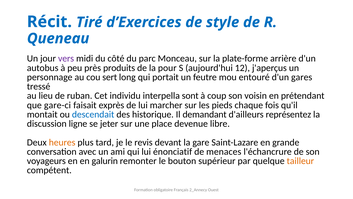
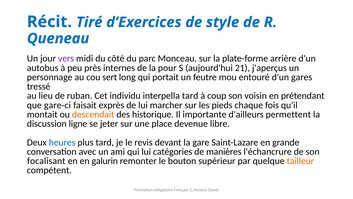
produits: produits -> internes (119, 68)
12: 12 -> 21 (242, 68)
interpella sont: sont -> tard (190, 96)
descendait colour: blue -> orange (93, 114)
demandant: demandant -> importante (205, 114)
représentez: représentez -> permettent (288, 114)
heures colour: orange -> blue (62, 142)
énonciatif: énonciatif -> catégories (173, 151)
menaces: menaces -> manières (224, 151)
voyageurs: voyageurs -> focalisant (46, 161)
